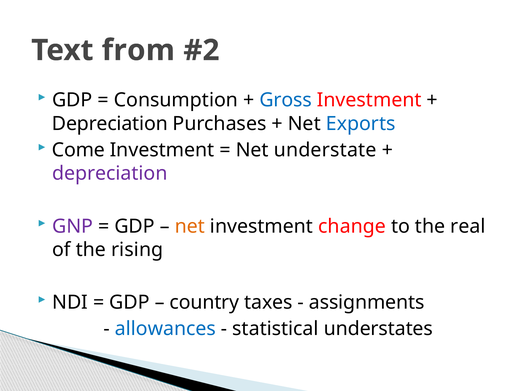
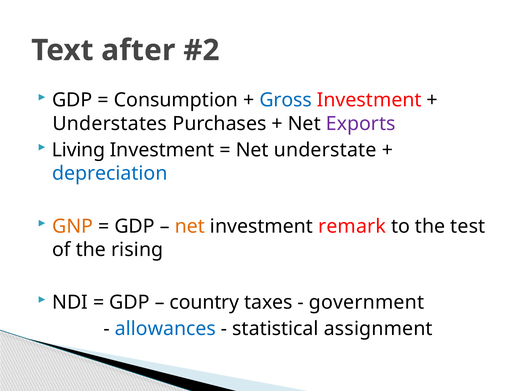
from: from -> after (138, 50)
Depreciation: Depreciation -> Understates (110, 124)
Exports colour: blue -> purple (361, 124)
Come: Come -> Living (78, 150)
depreciation colour: purple -> blue (110, 174)
GNP colour: purple -> orange (73, 227)
change: change -> remark (352, 227)
real: real -> test (468, 227)
assignments: assignments -> government (367, 303)
understates: understates -> assignment (378, 329)
